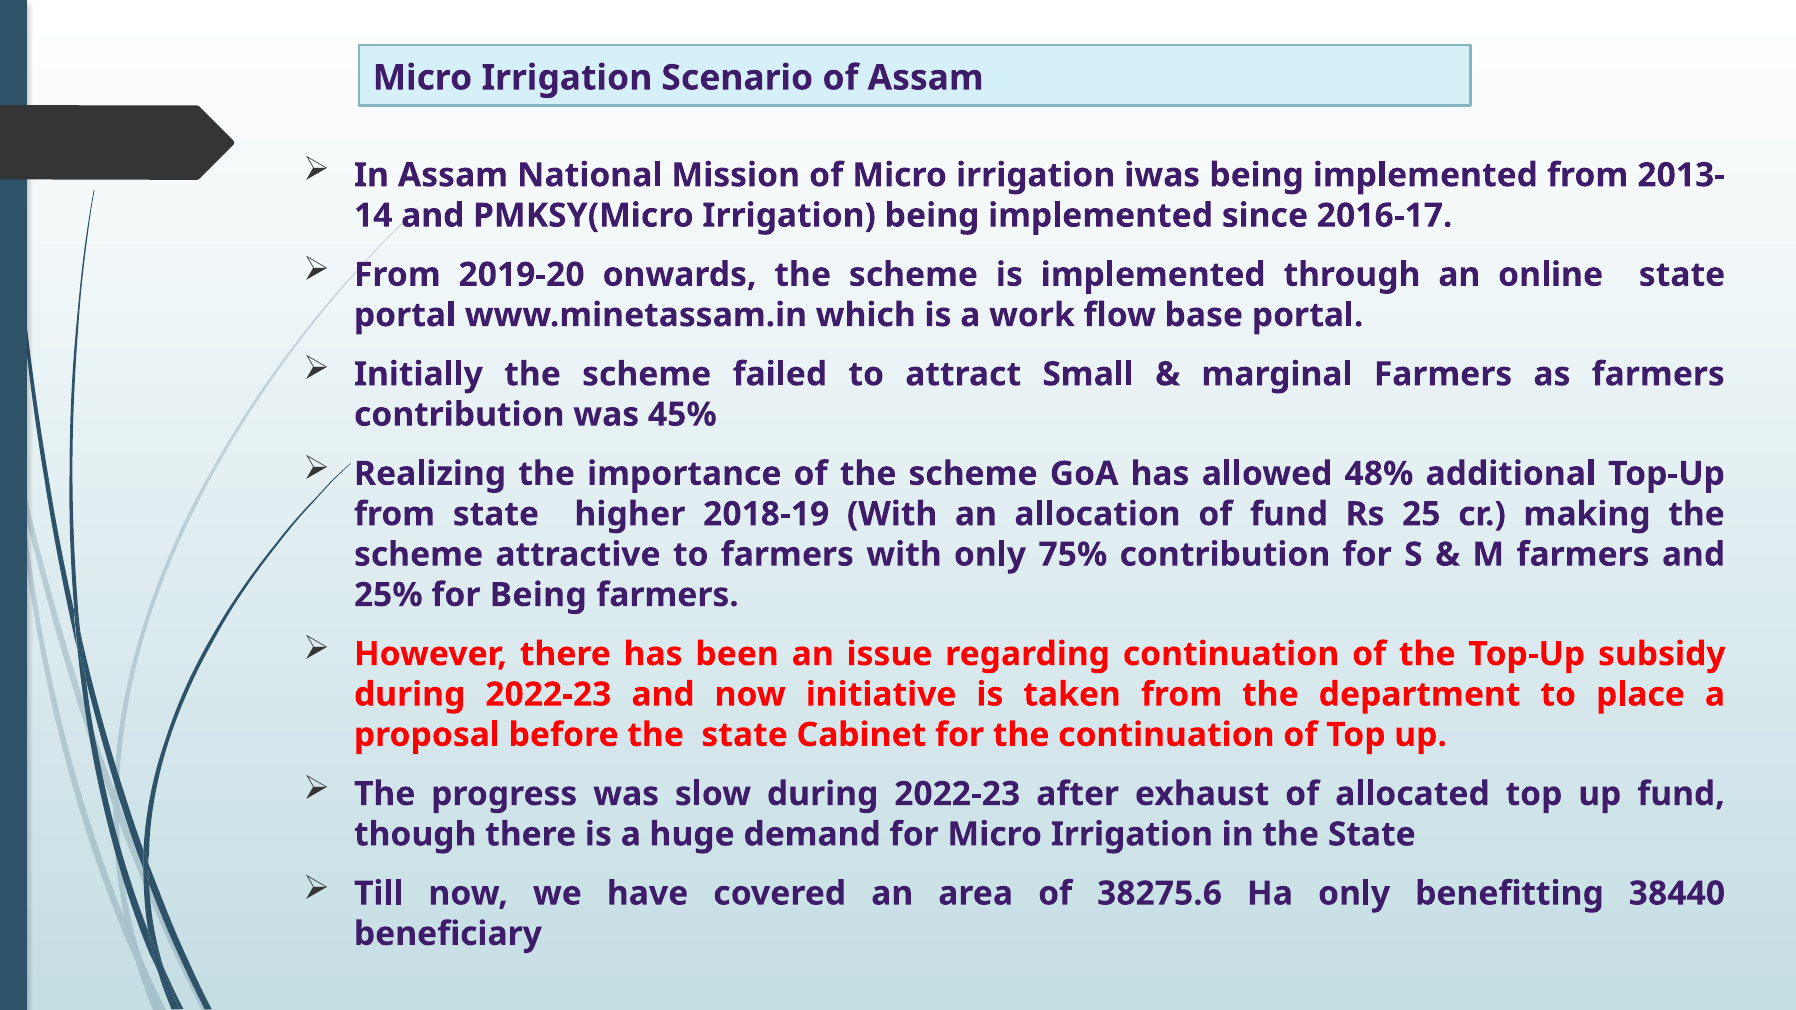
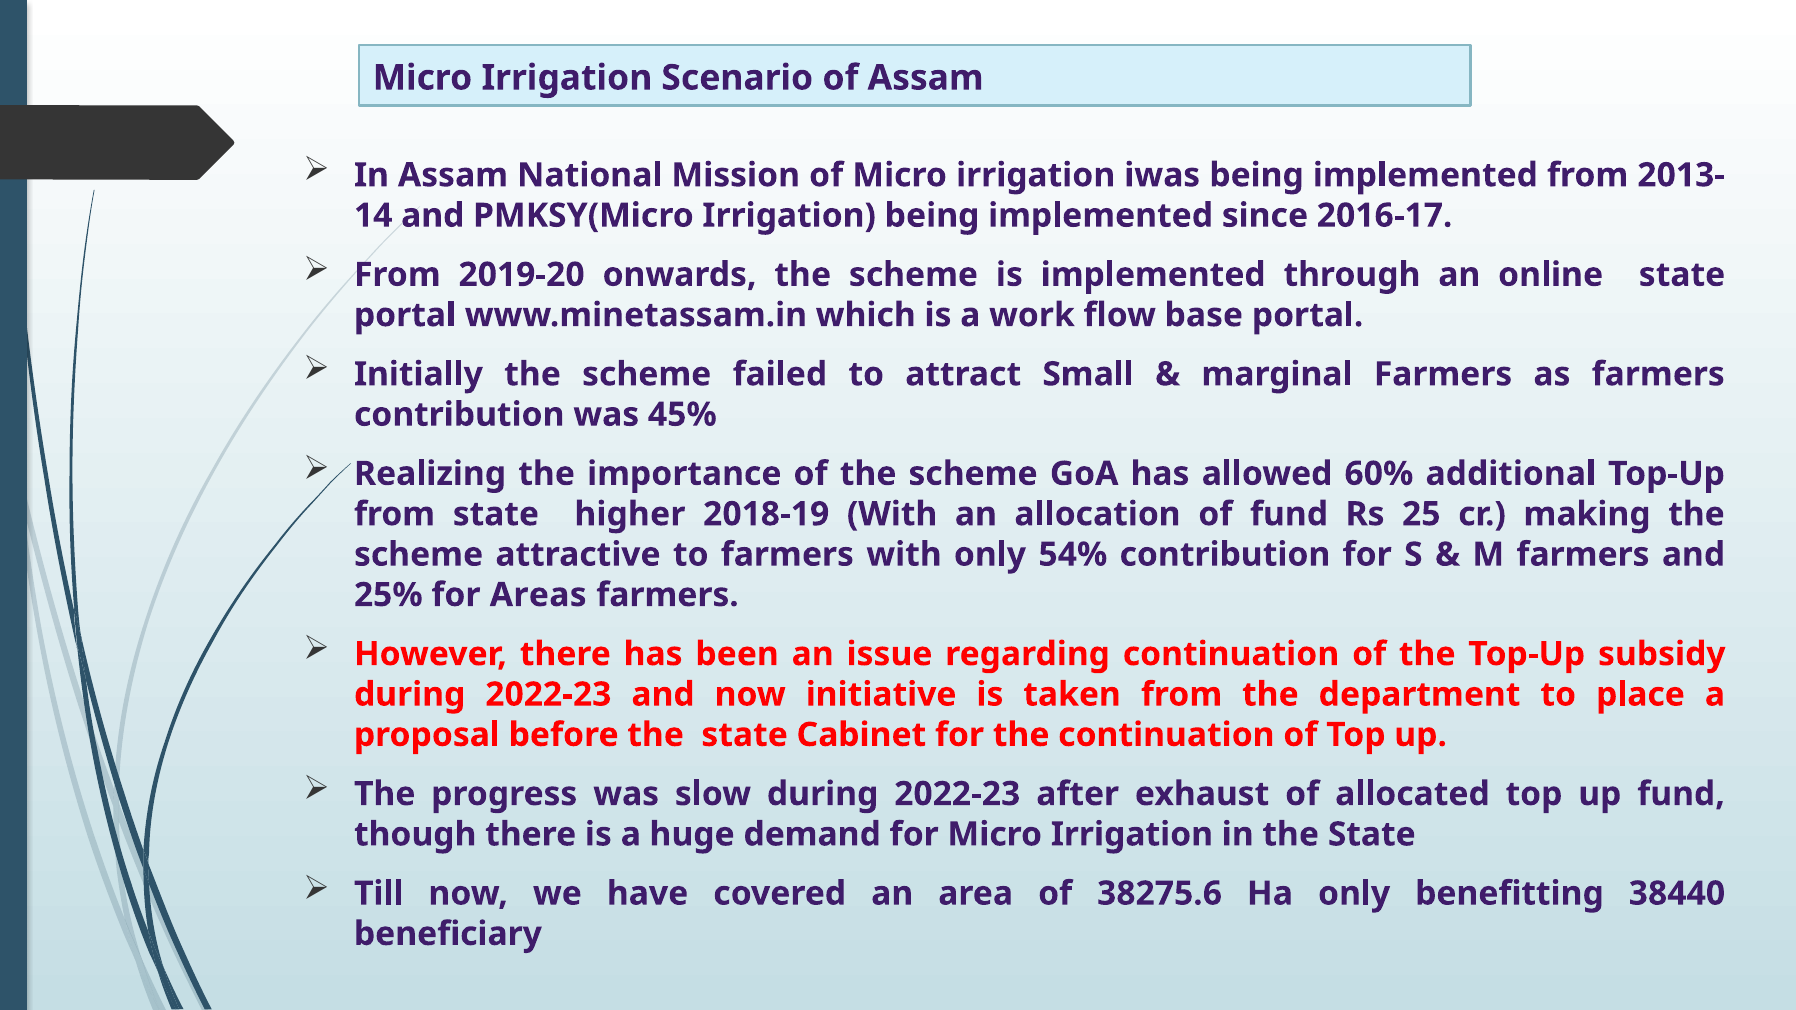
48%: 48% -> 60% (1379, 474)
75%: 75% -> 54% (1073, 555)
for Being: Being -> Areas (538, 595)
